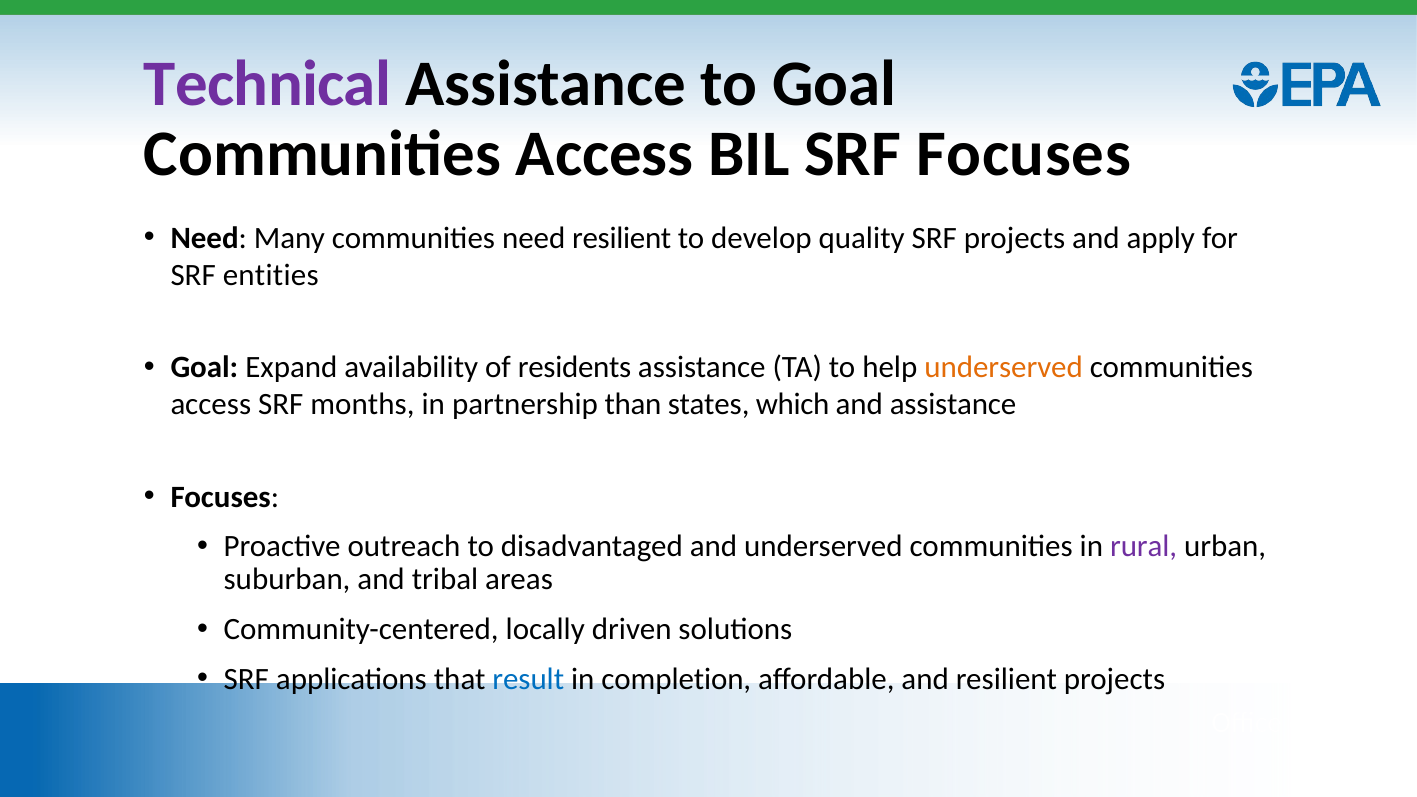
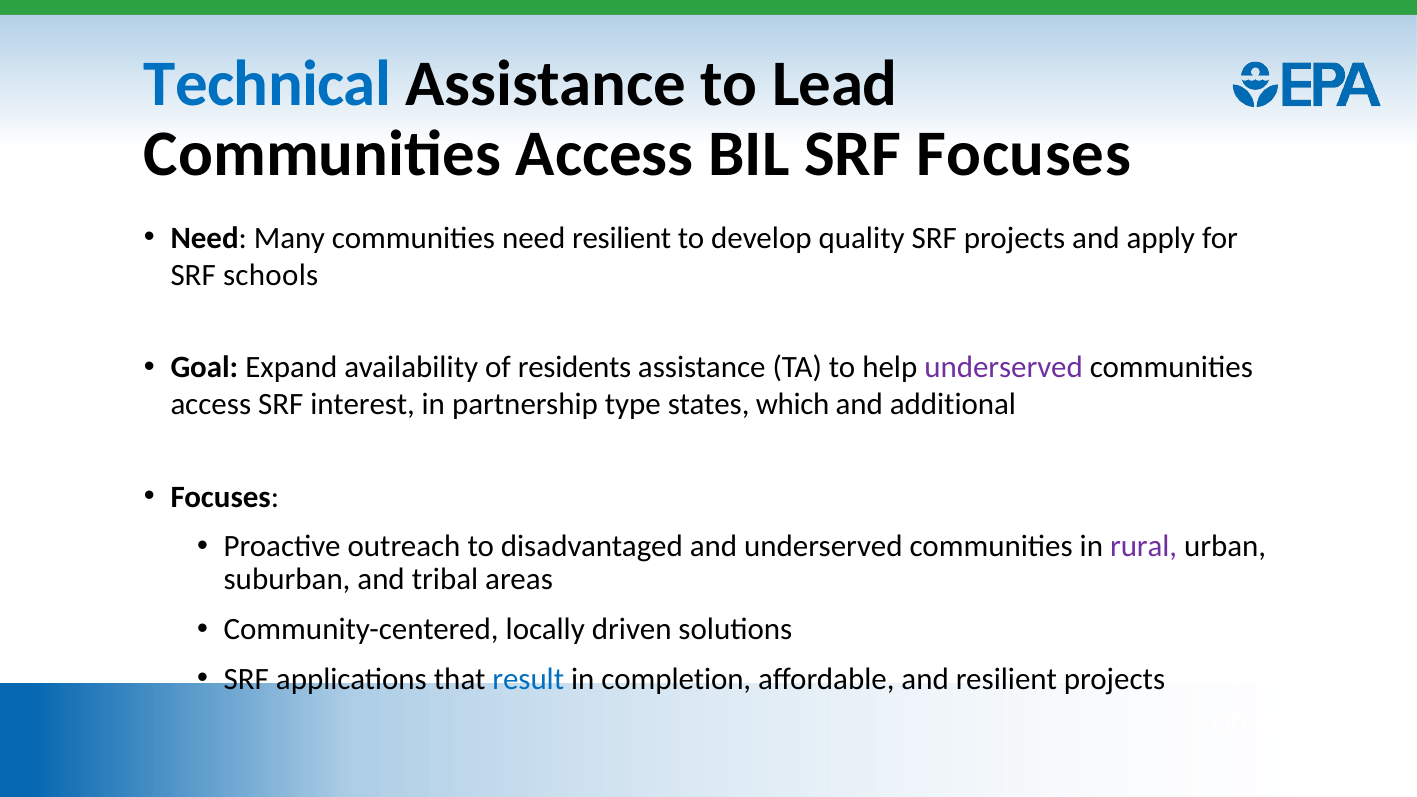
Technical colour: purple -> blue (268, 84)
to Goal: Goal -> Lead (835, 84)
entities: entities -> schools (271, 275)
underserved colour: orange -> purple (1004, 368)
months: months -> interest (363, 405)
than: than -> type (633, 405)
and assistance: assistance -> additional (953, 405)
